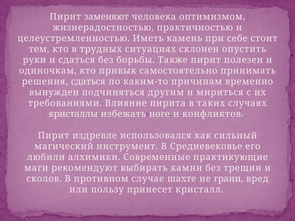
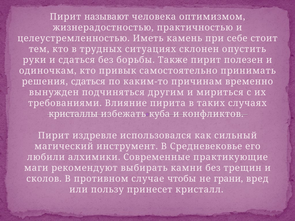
заменяют: заменяют -> называют (106, 17)
ноге: ноге -> куба (159, 114)
шахте: шахте -> чтобы (182, 179)
